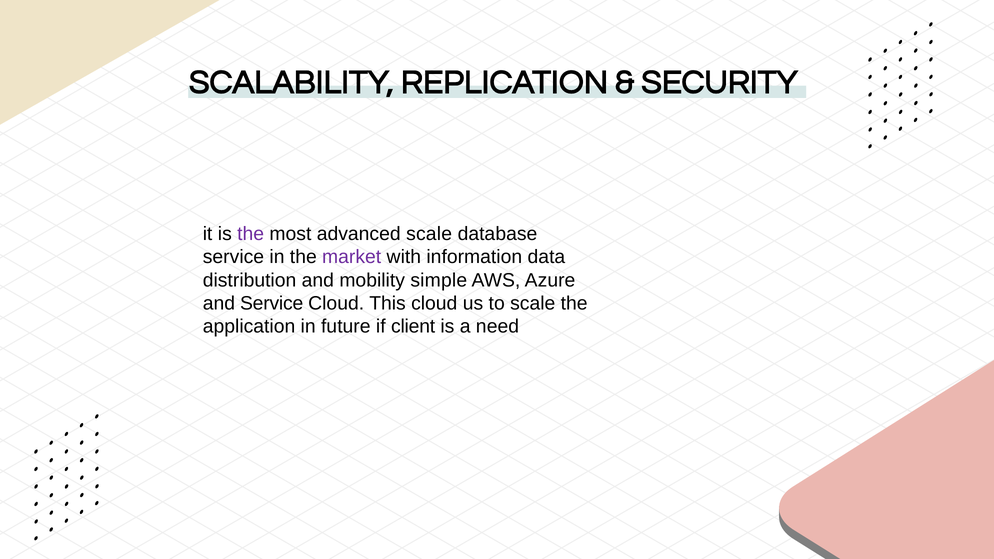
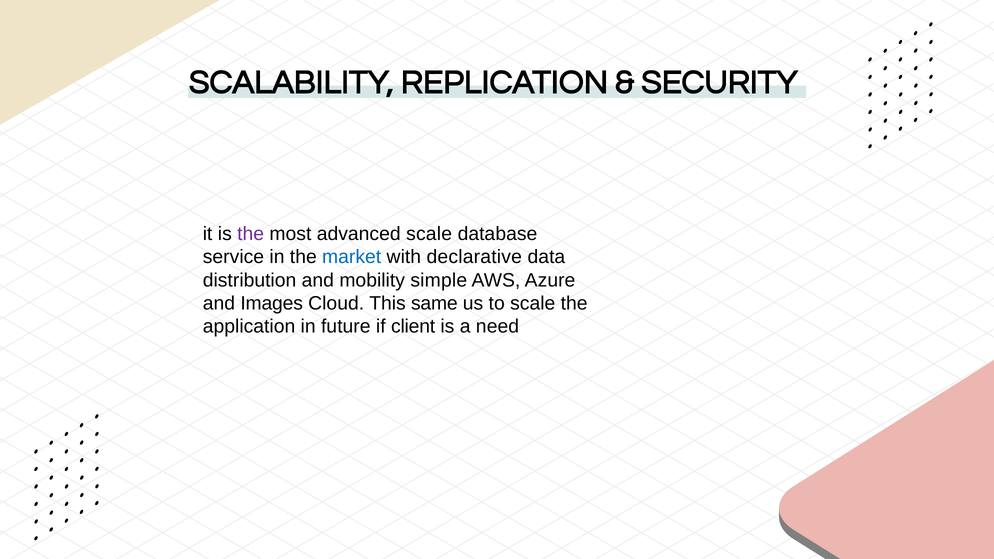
market colour: purple -> blue (352, 257)
information: information -> declarative (474, 257)
and Service: Service -> Images (272, 303)
This cloud: cloud -> same (434, 303)
